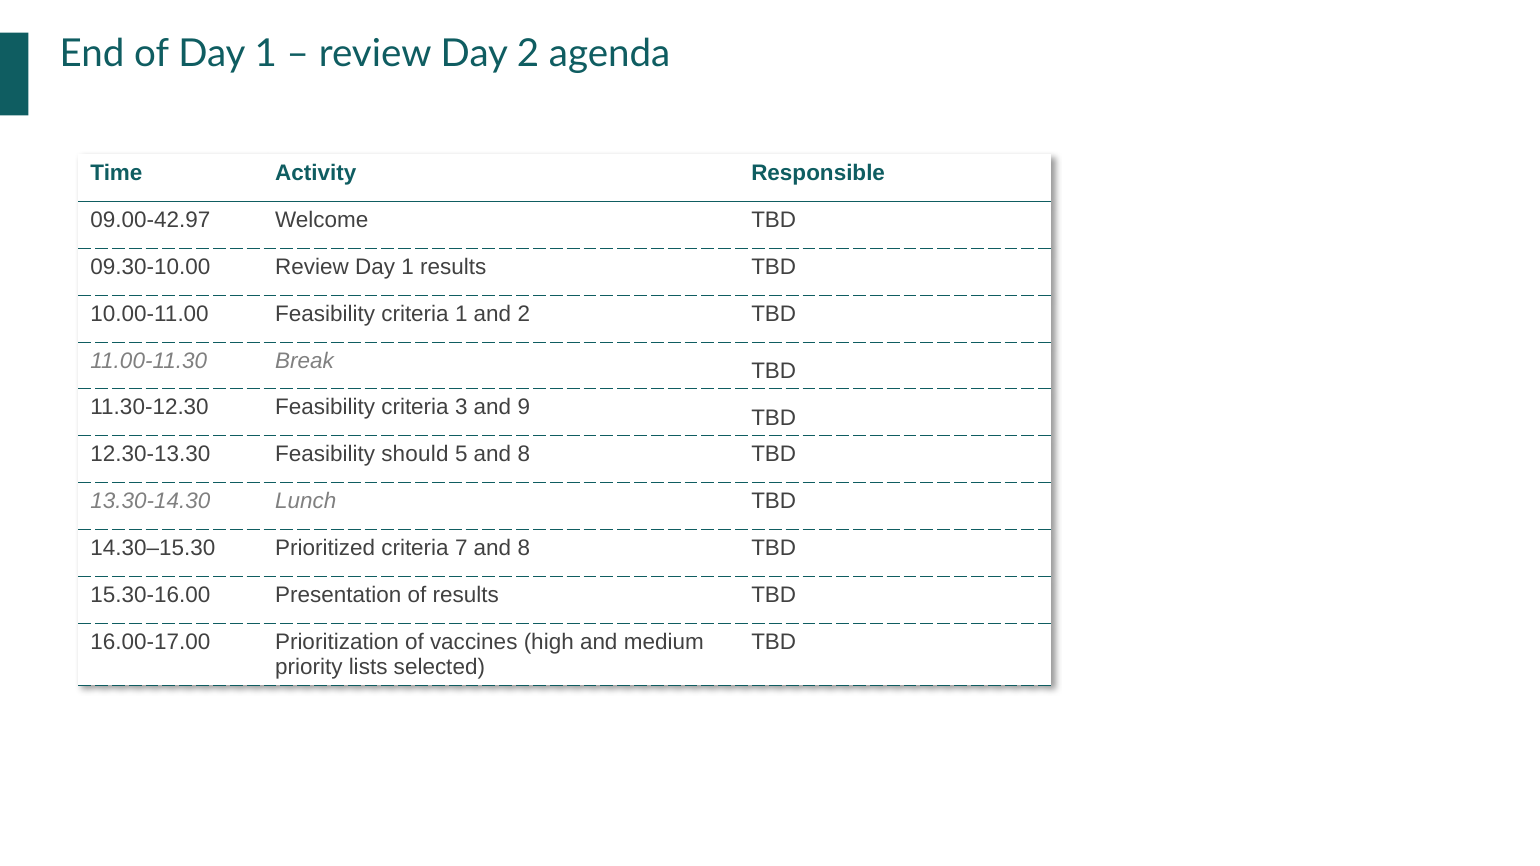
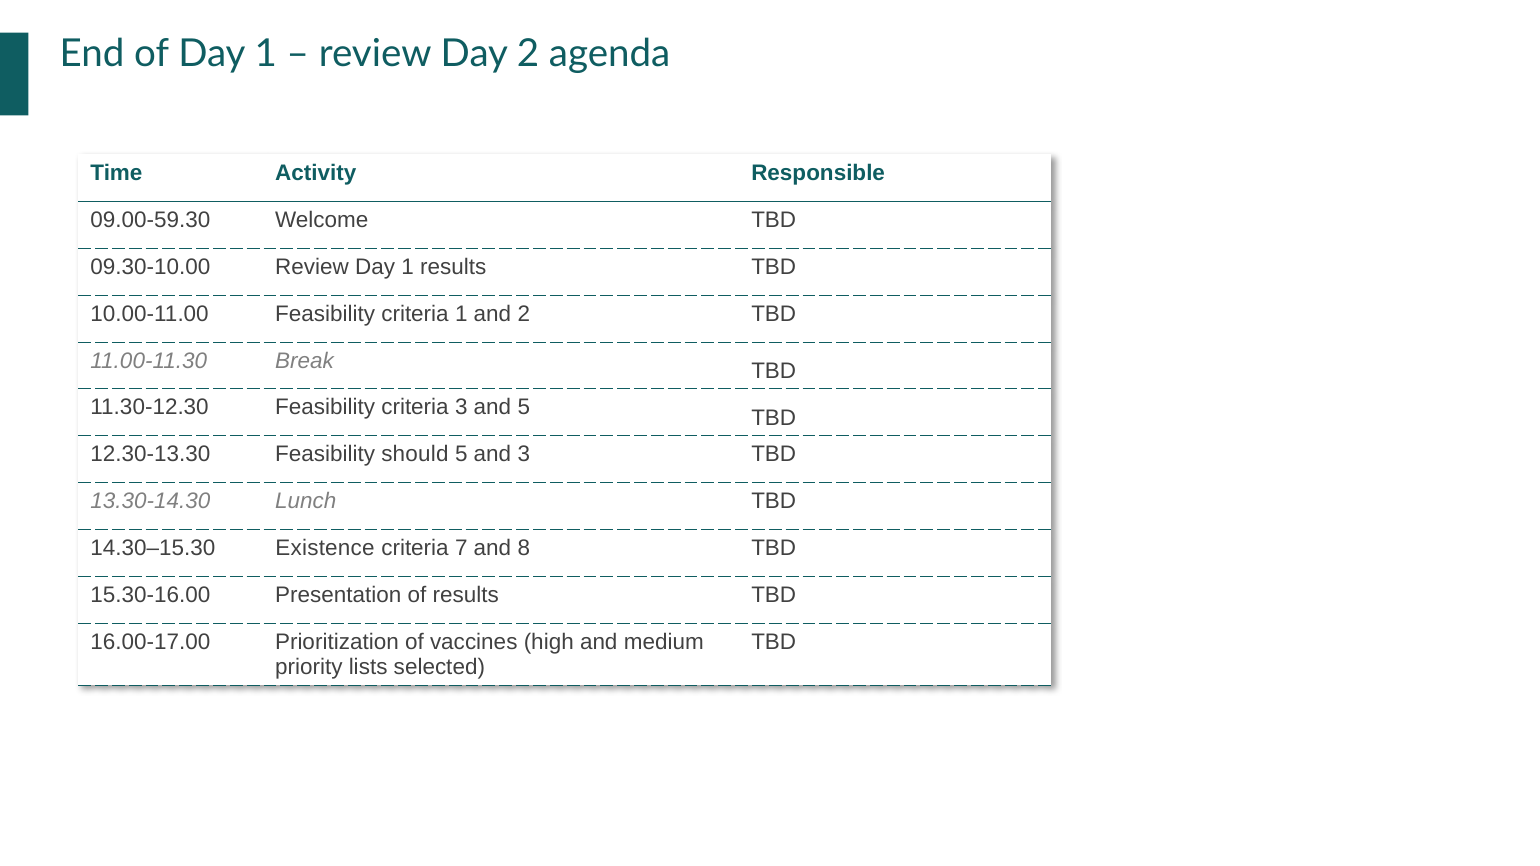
09.00-42.97: 09.00-42.97 -> 09.00-59.30 (150, 220)
and 9: 9 -> 5 (524, 408)
5 and 8: 8 -> 3 (524, 455)
Prioritized: Prioritized -> Existence (325, 548)
